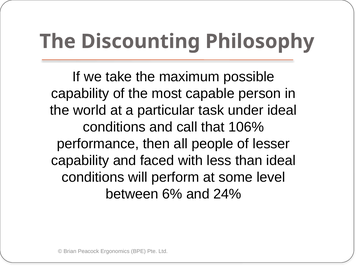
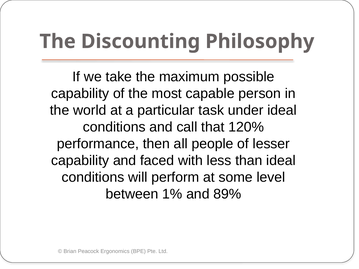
106%: 106% -> 120% (246, 127)
6%: 6% -> 1% (172, 194)
24%: 24% -> 89% (227, 194)
